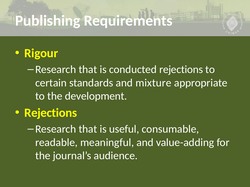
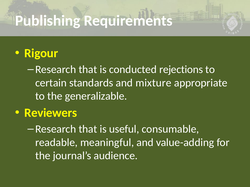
development: development -> generalizable (96, 96)
Rejections: Rejections -> Reviewers (51, 113)
